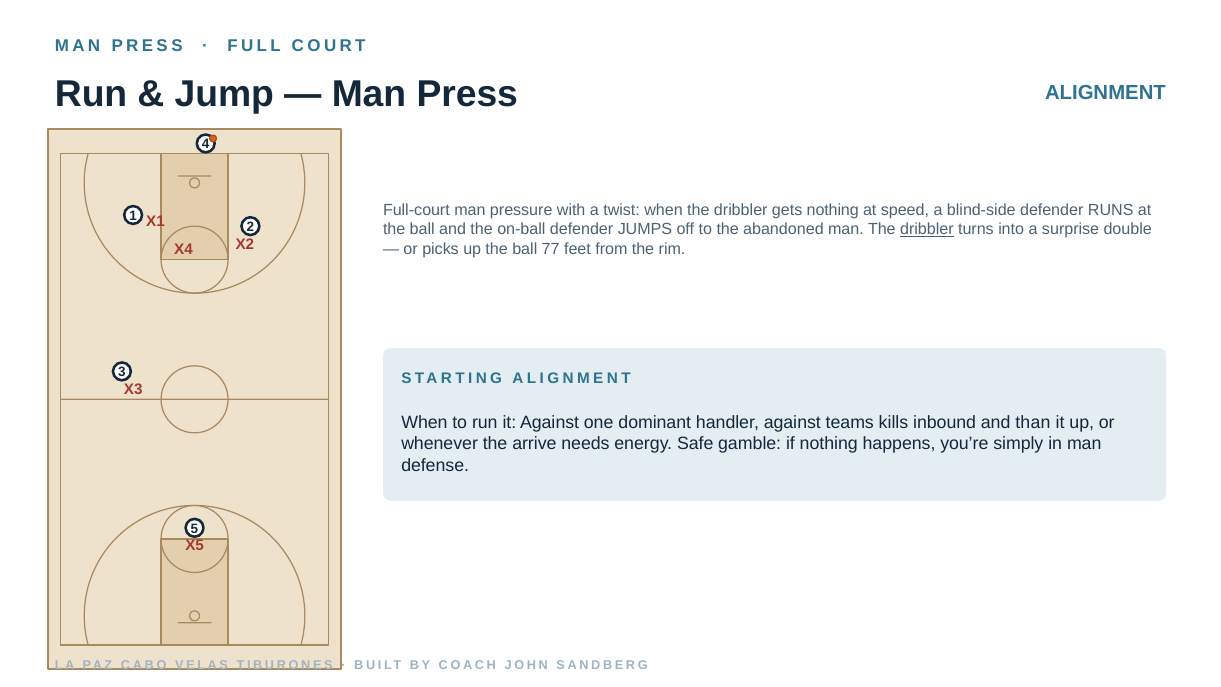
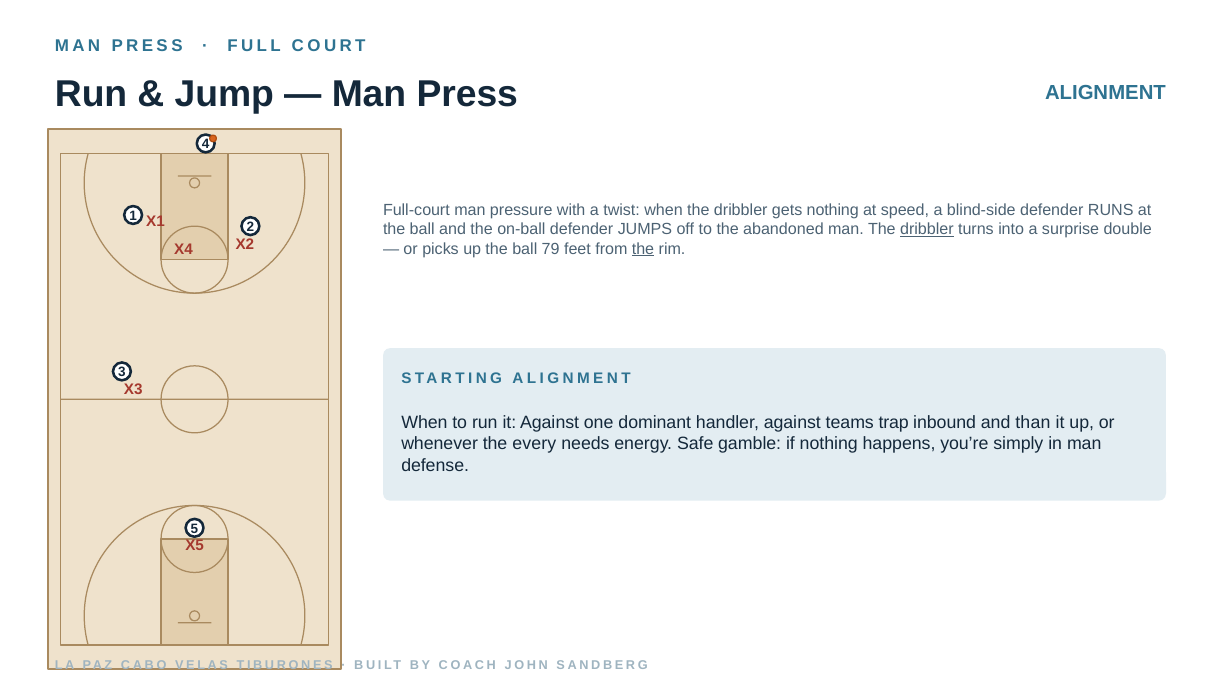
77: 77 -> 79 (551, 249)
the underline: none -> present (643, 249)
kills: kills -> trap (894, 422)
arrive: arrive -> every (534, 444)
